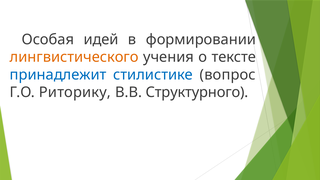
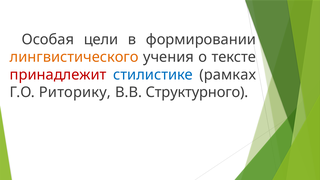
идей: идей -> цели (101, 39)
принадлежит colour: blue -> red (58, 75)
вопрос: вопрос -> рамках (228, 75)
